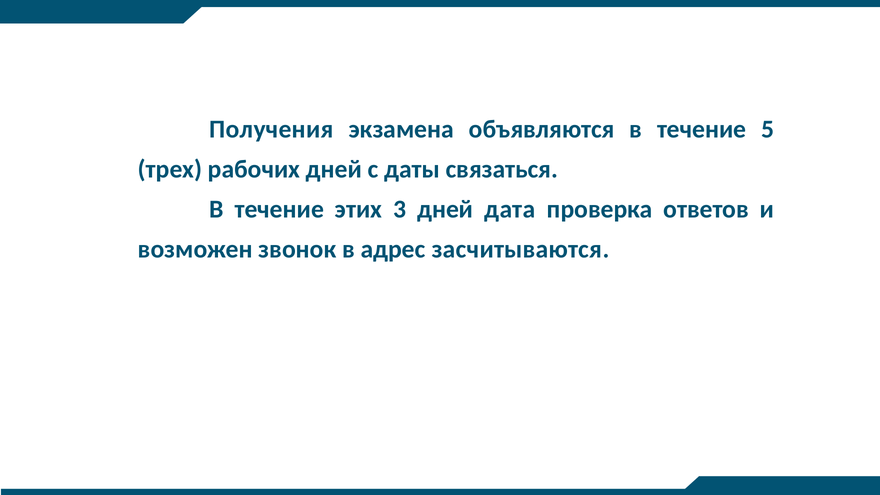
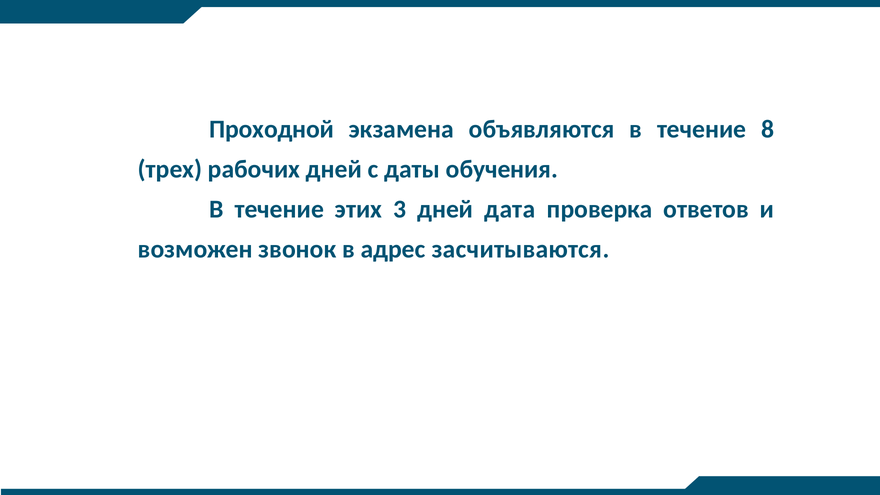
Получения: Получения -> Проходной (272, 129)
5: 5 -> 8 (768, 129)
связаться: связаться -> обучения (502, 169)
